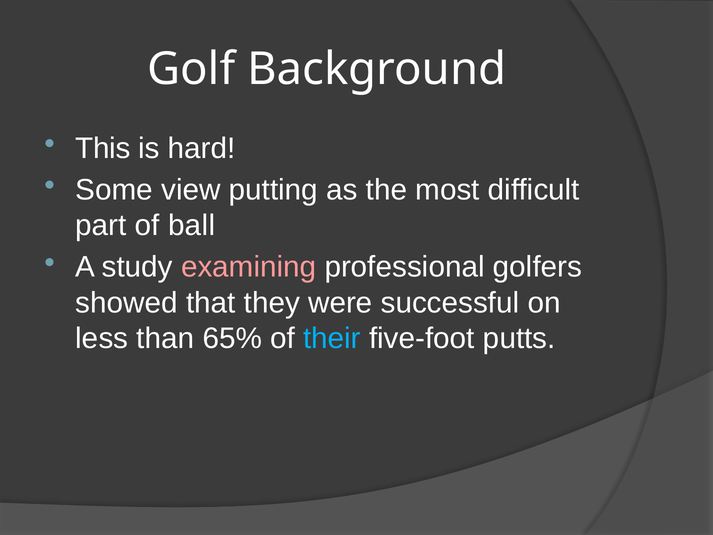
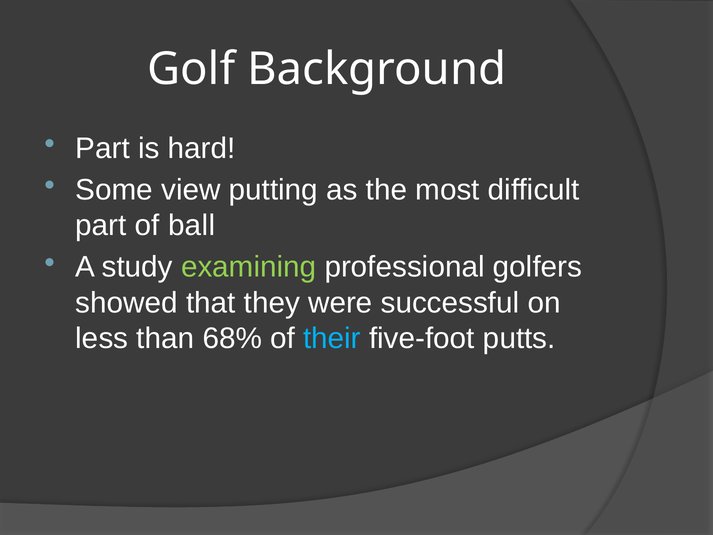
This: This -> Part (103, 148)
examining colour: pink -> light green (249, 267)
65%: 65% -> 68% (232, 338)
